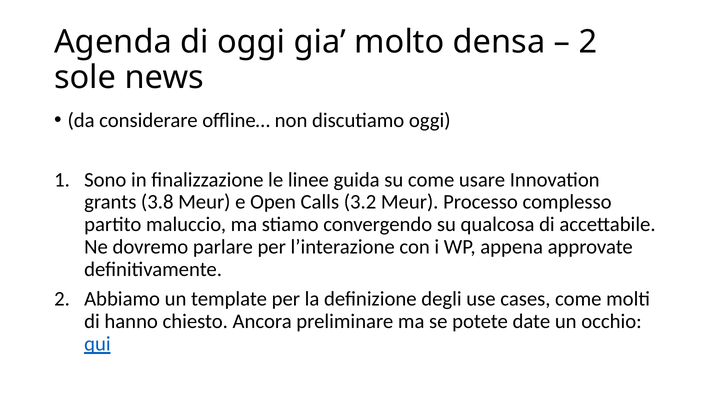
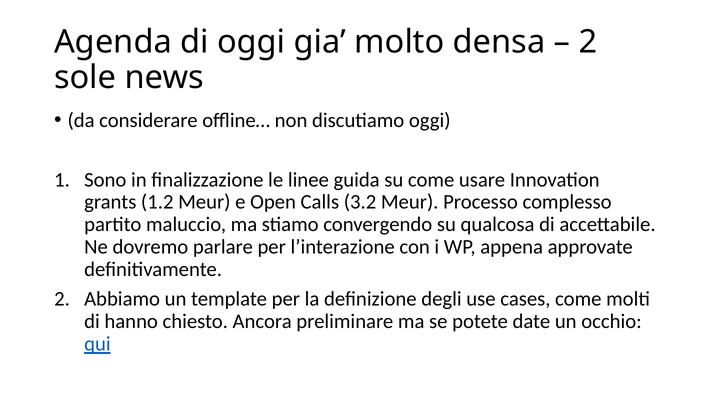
3.8: 3.8 -> 1.2 (157, 202)
